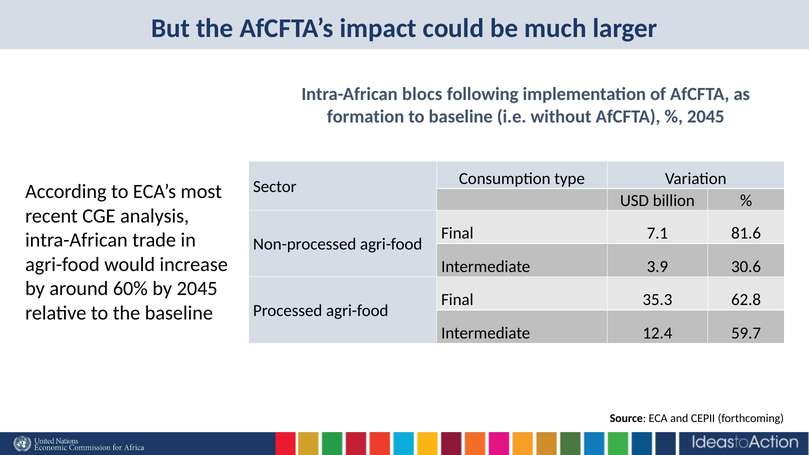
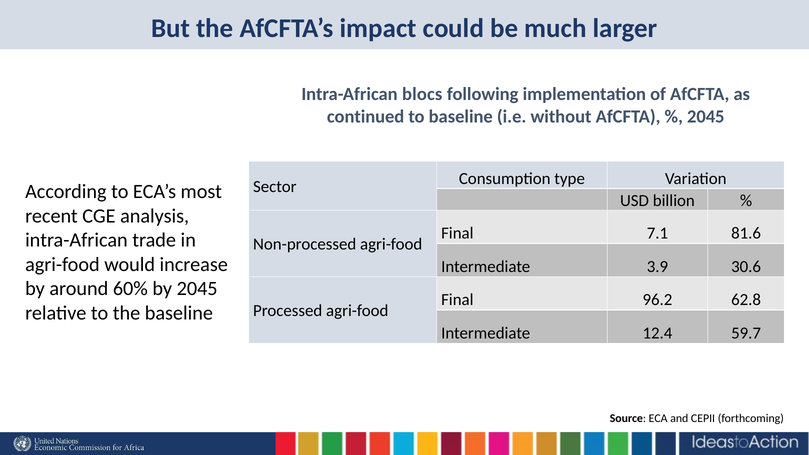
formation: formation -> continued (366, 116)
35.3: 35.3 -> 96.2 (657, 300)
